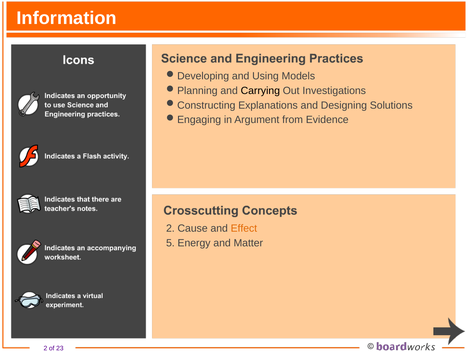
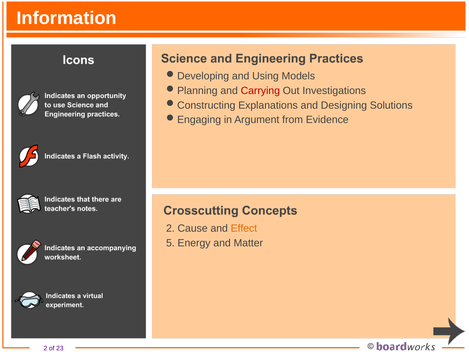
Carrying colour: black -> red (260, 91)
